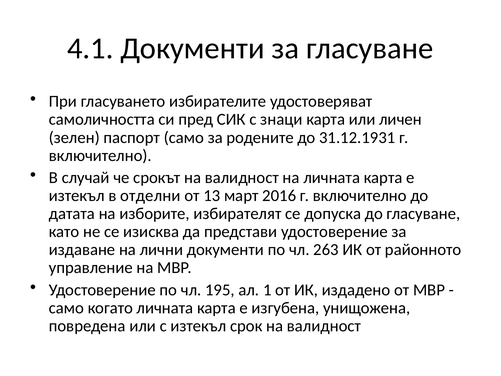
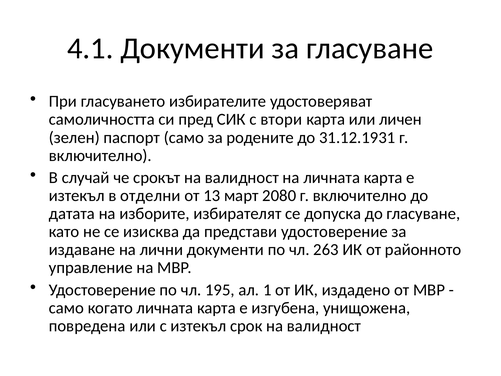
знаци: знаци -> втори (281, 119)
2016: 2016 -> 2080 (279, 196)
